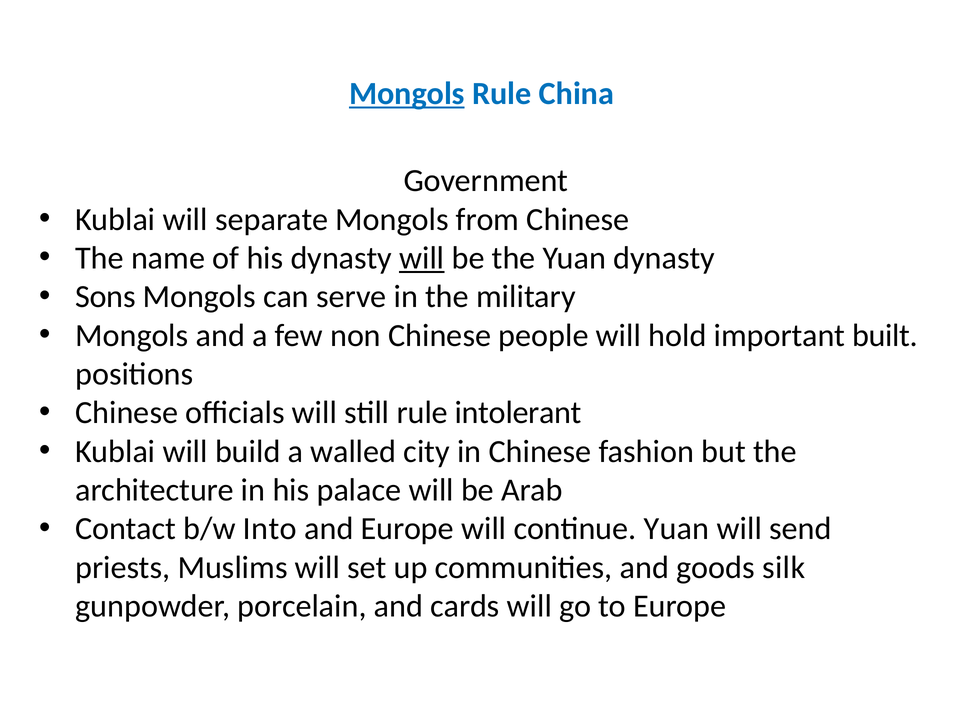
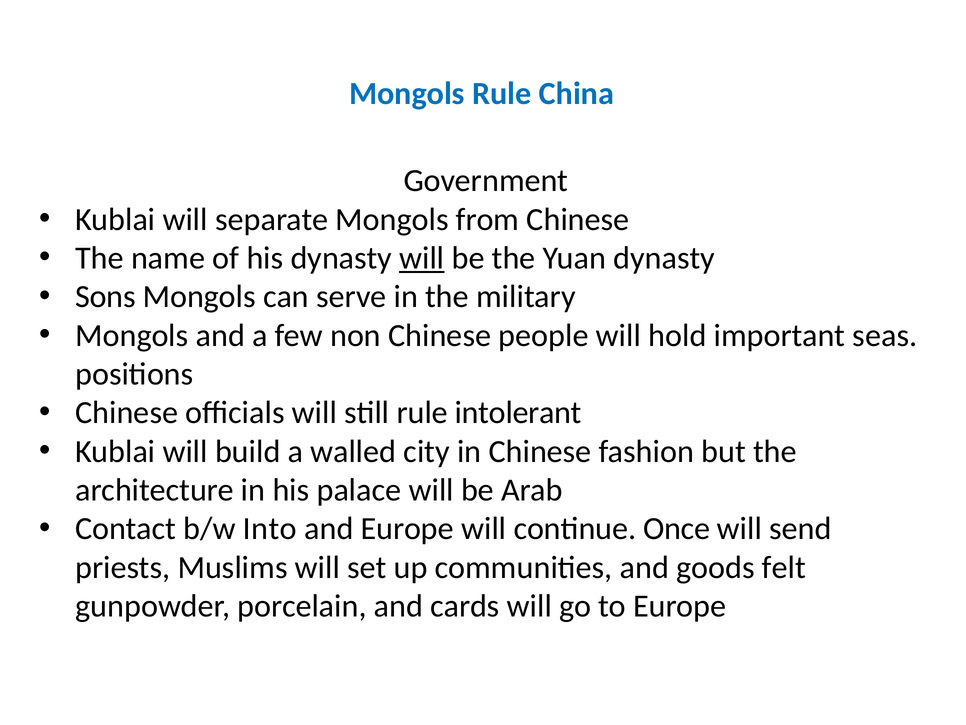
Mongols underline: present -> none (407, 93)
built: built -> seas (885, 335)
continue Yuan: Yuan -> Once (677, 528)
silk: silk -> felt (784, 567)
